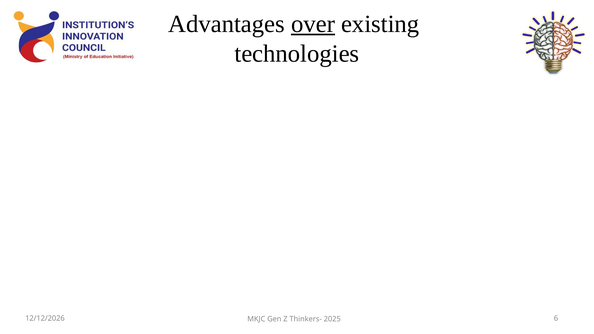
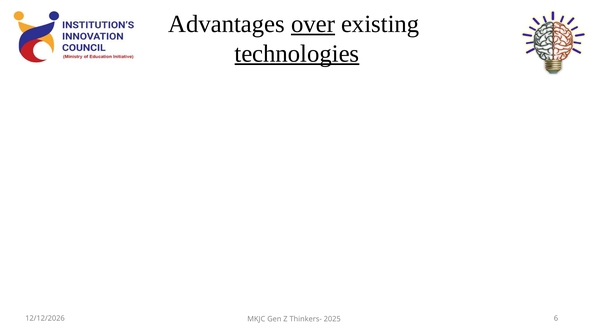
technologies underline: none -> present (297, 54)
